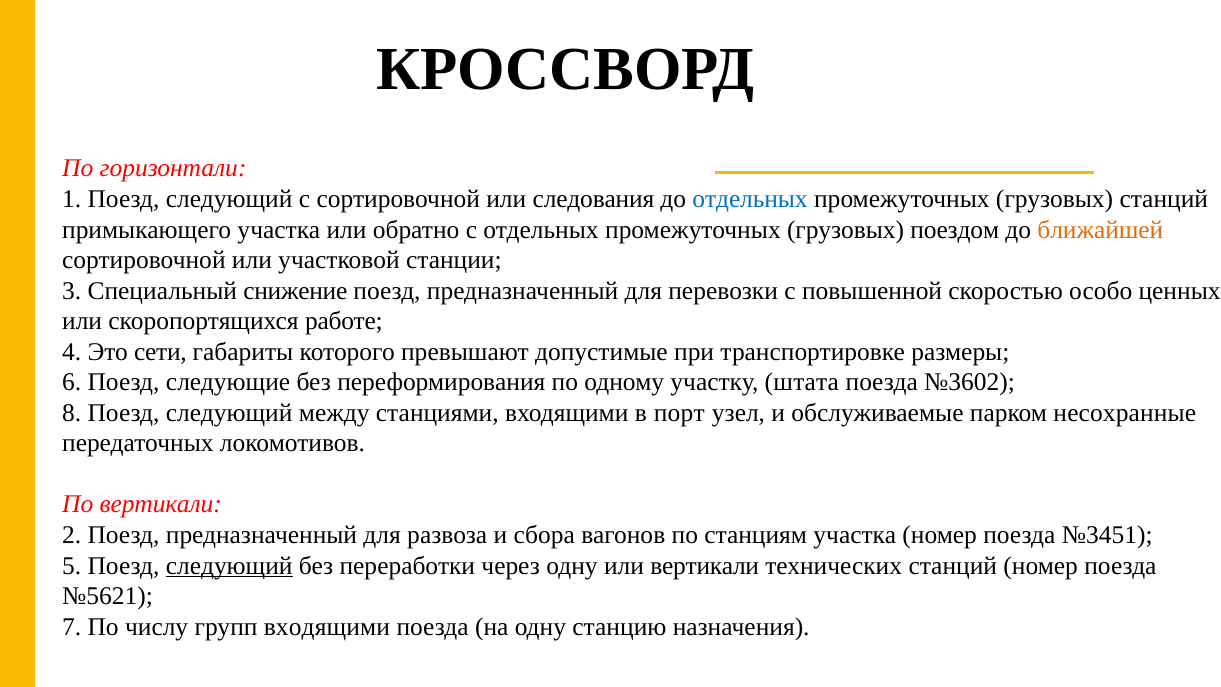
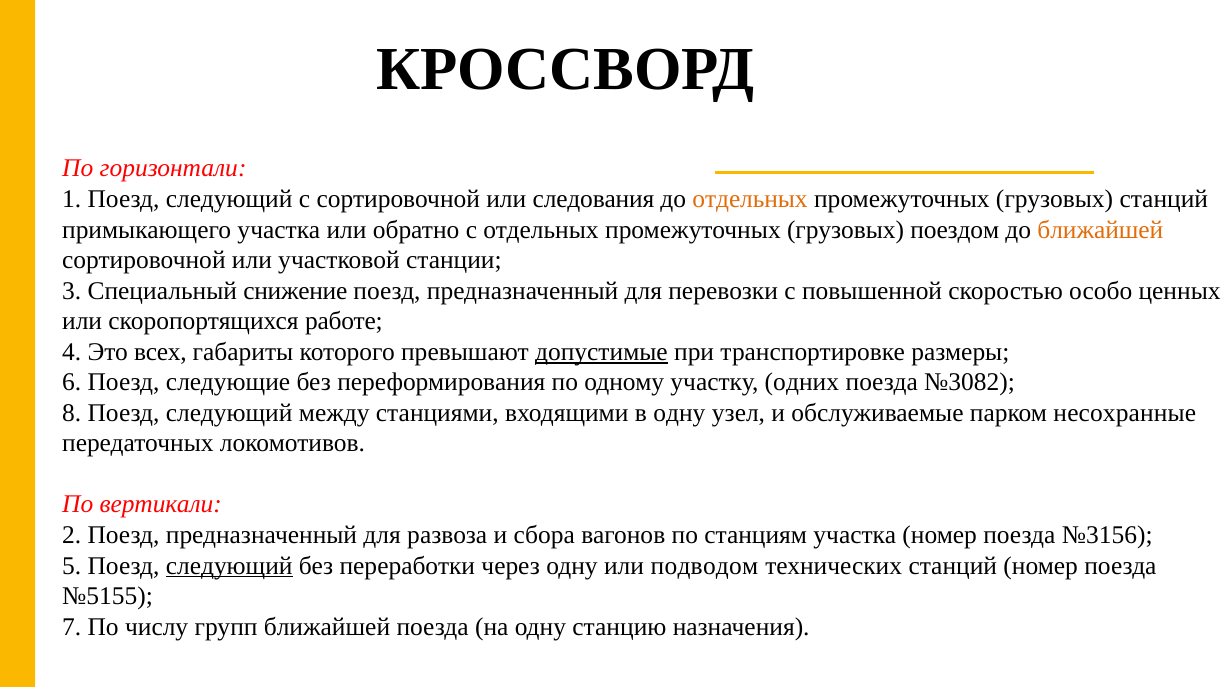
отдельных colour: blue -> orange (750, 199)
сети: сети -> всех (160, 352)
допустимые underline: none -> present (601, 352)
штата: штата -> одних (802, 382)
№3602: №3602 -> №3082 (969, 382)
в порт: порт -> одну (679, 413)
№3451: №3451 -> №3156 (1107, 535)
или вертикали: вертикали -> подводом (704, 565)
№5621: №5621 -> №5155 (108, 596)
групп входящими: входящими -> ближайшей (327, 627)
